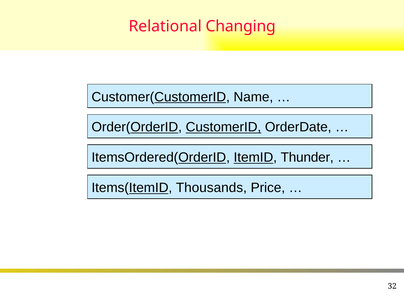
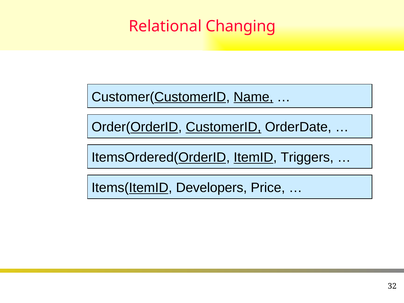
Name underline: none -> present (253, 97)
Thunder: Thunder -> Triggers (307, 157)
Thousands: Thousands -> Developers (211, 188)
